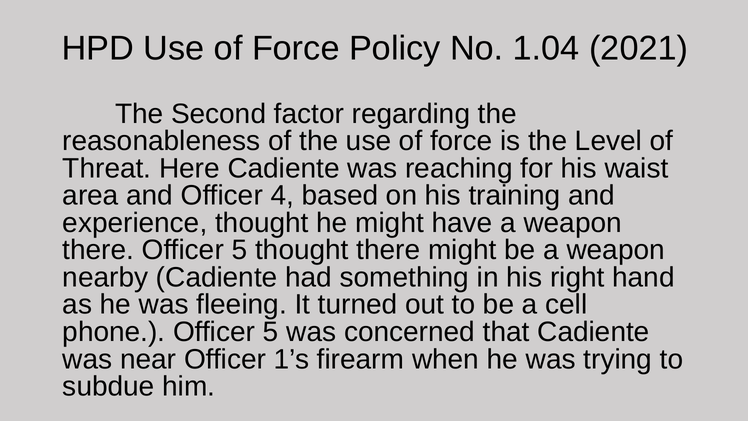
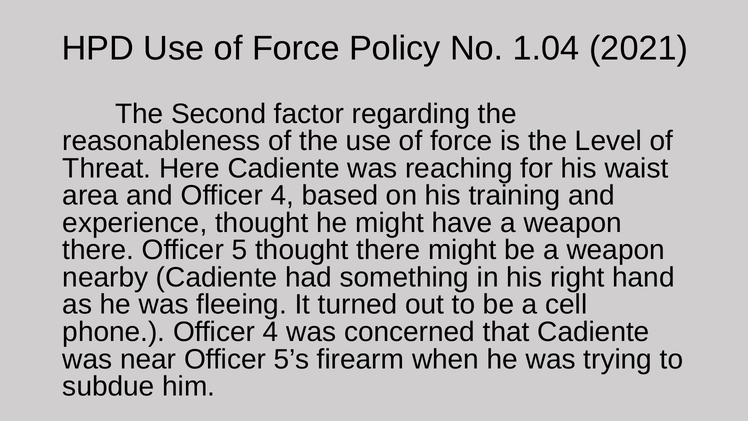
phone Officer 5: 5 -> 4 (271, 332)
1’s: 1’s -> 5’s (292, 359)
